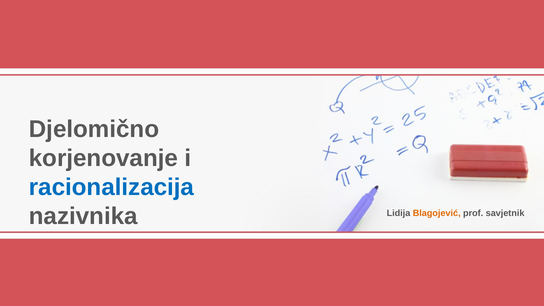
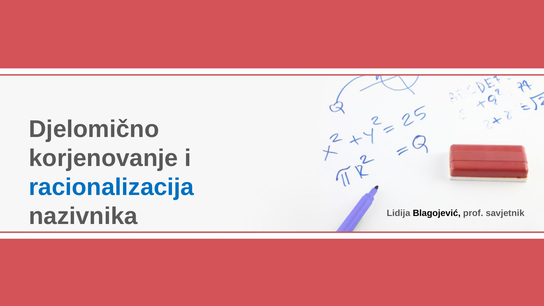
Blagojević colour: orange -> black (437, 213)
